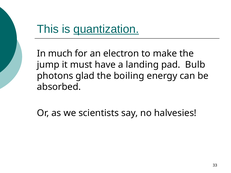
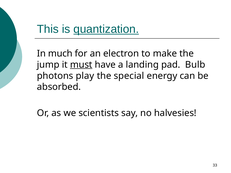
must underline: none -> present (81, 65)
glad: glad -> play (85, 76)
boiling: boiling -> special (129, 76)
